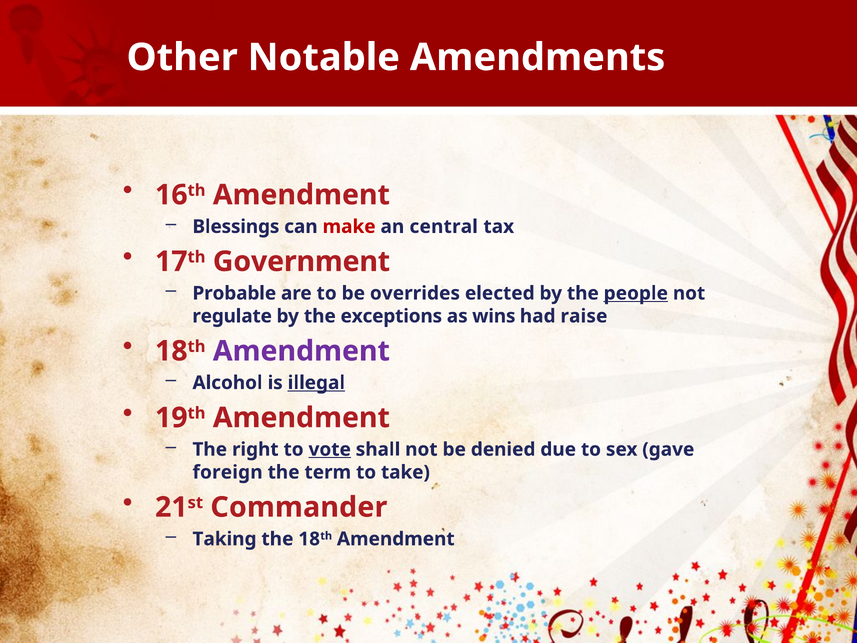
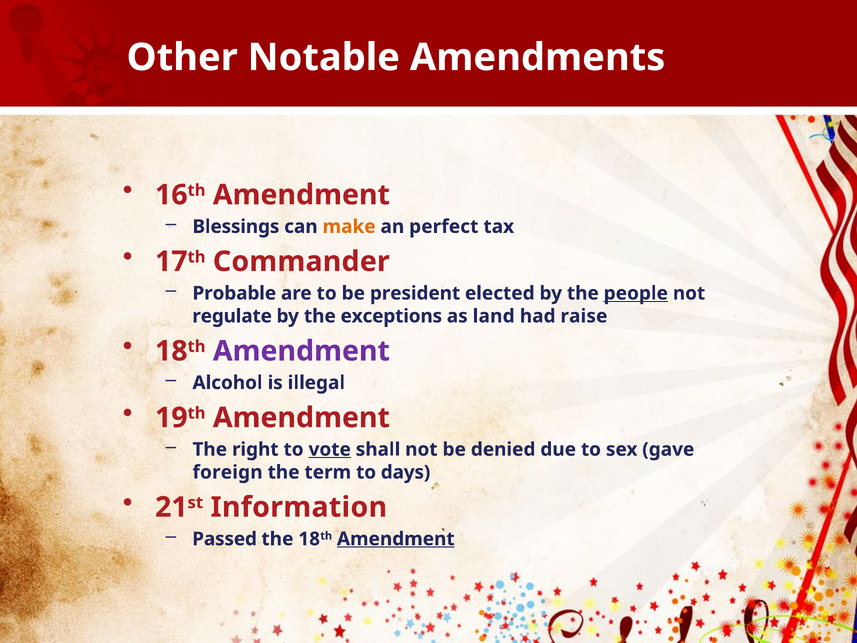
make colour: red -> orange (349, 227)
central: central -> perfect (444, 227)
Government: Government -> Commander (301, 261)
overrides: overrides -> president (415, 293)
wins: wins -> land (494, 316)
illegal underline: present -> none (316, 383)
take: take -> days (406, 472)
Commander: Commander -> Information (299, 507)
Taking: Taking -> Passed (225, 539)
Amendment underline: none -> present (396, 539)
